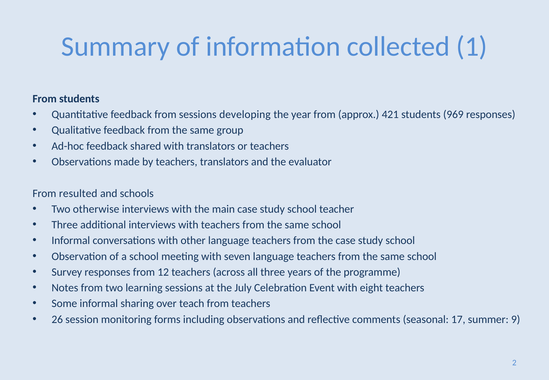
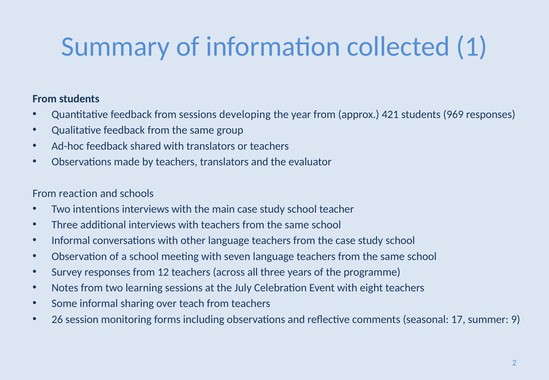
resulted: resulted -> reaction (78, 193)
otherwise: otherwise -> intentions (96, 209)
